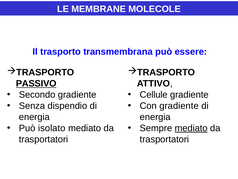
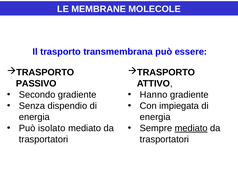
PASSIVO underline: present -> none (36, 83)
Cellule: Cellule -> Hanno (154, 94)
Con gradiente: gradiente -> impiegata (179, 106)
